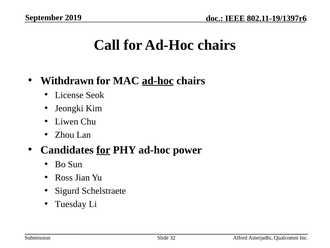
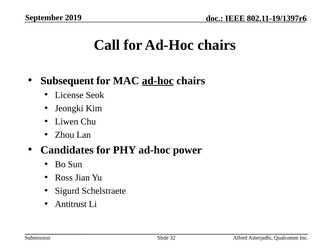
Withdrawn: Withdrawn -> Subsequent (67, 81)
for underline: present -> none (103, 150)
Tuesday: Tuesday -> Antitrust (71, 204)
